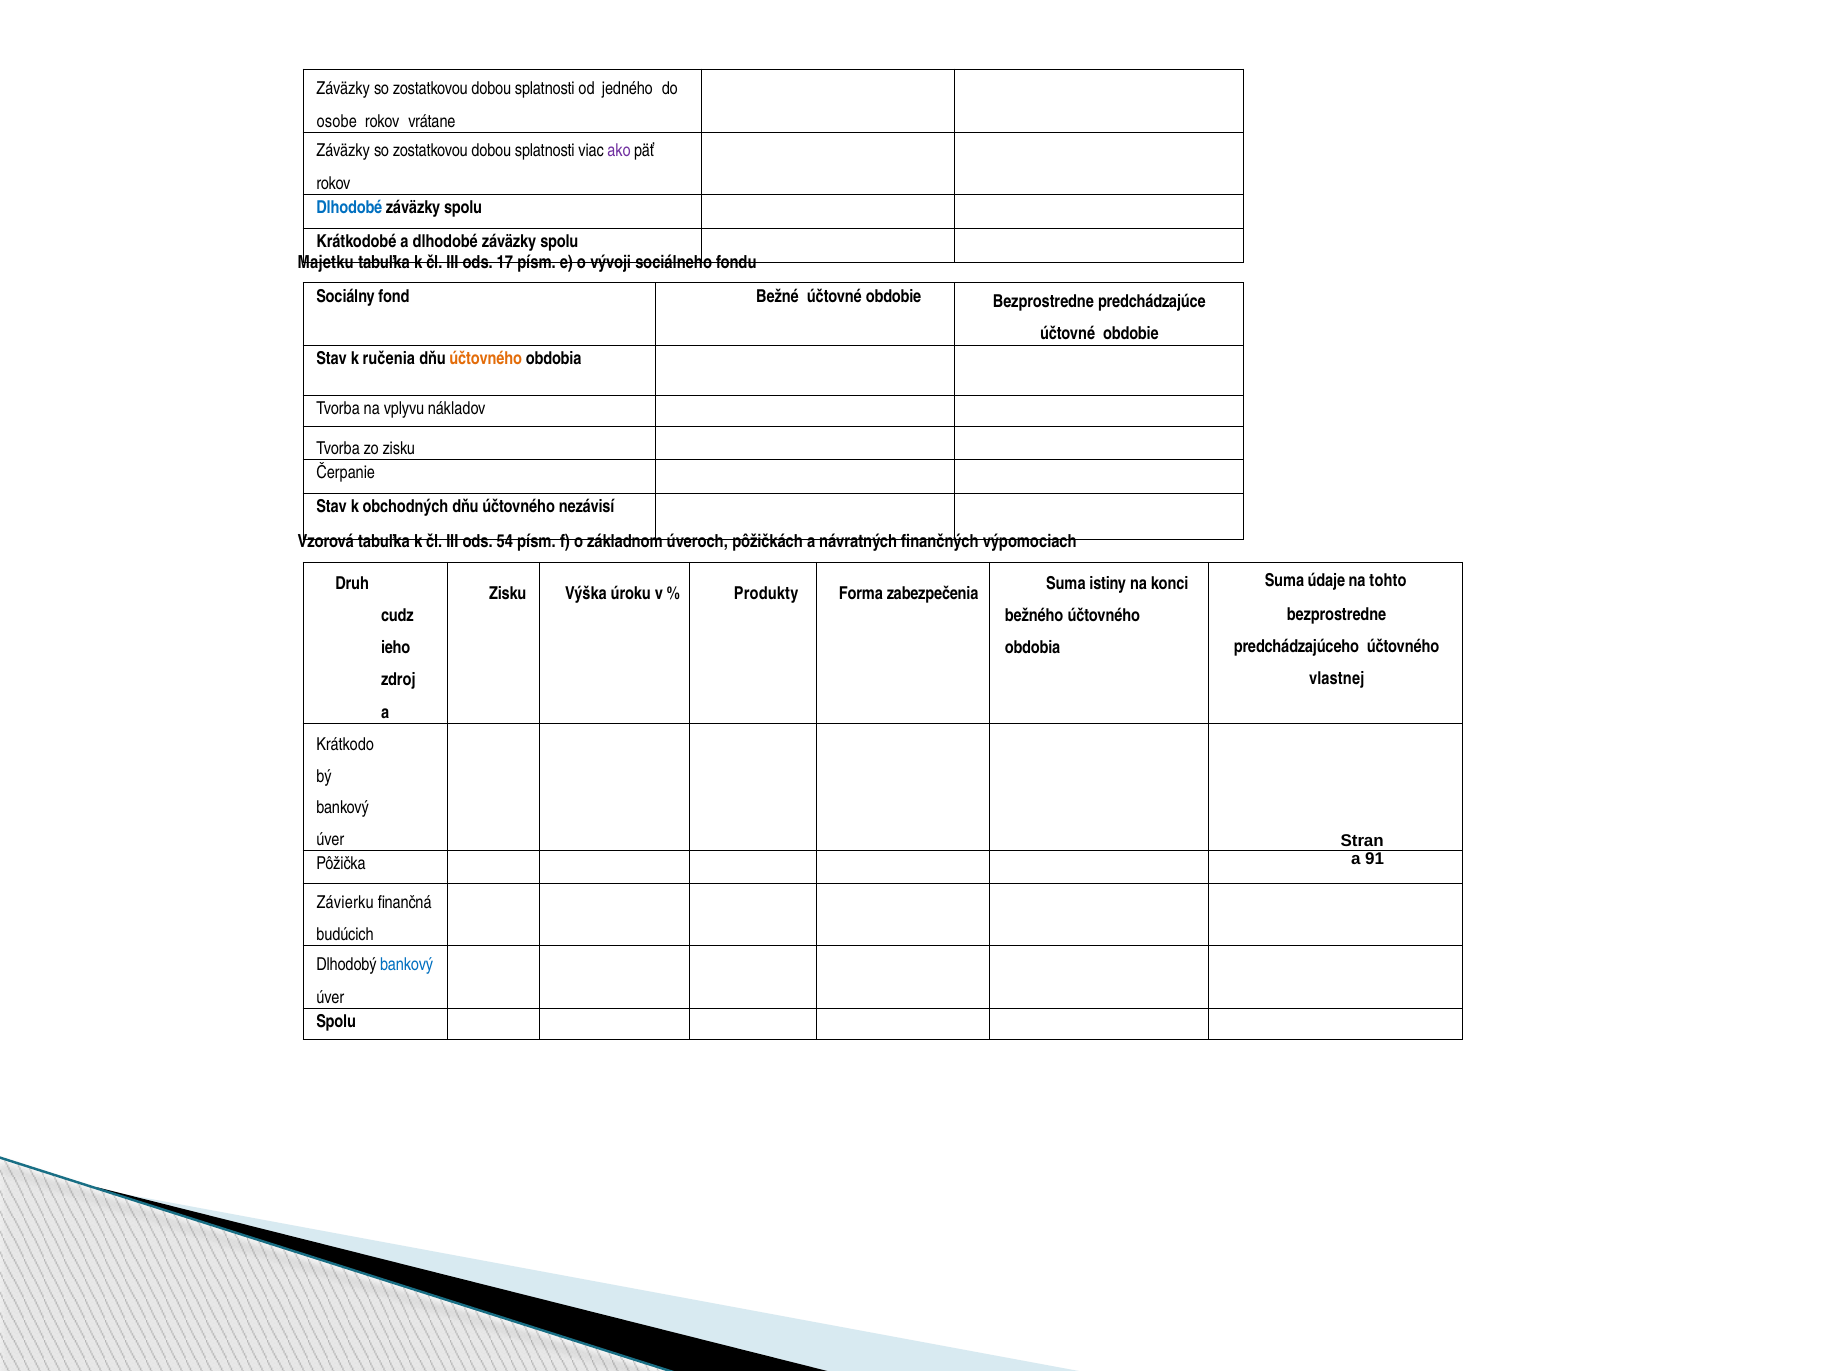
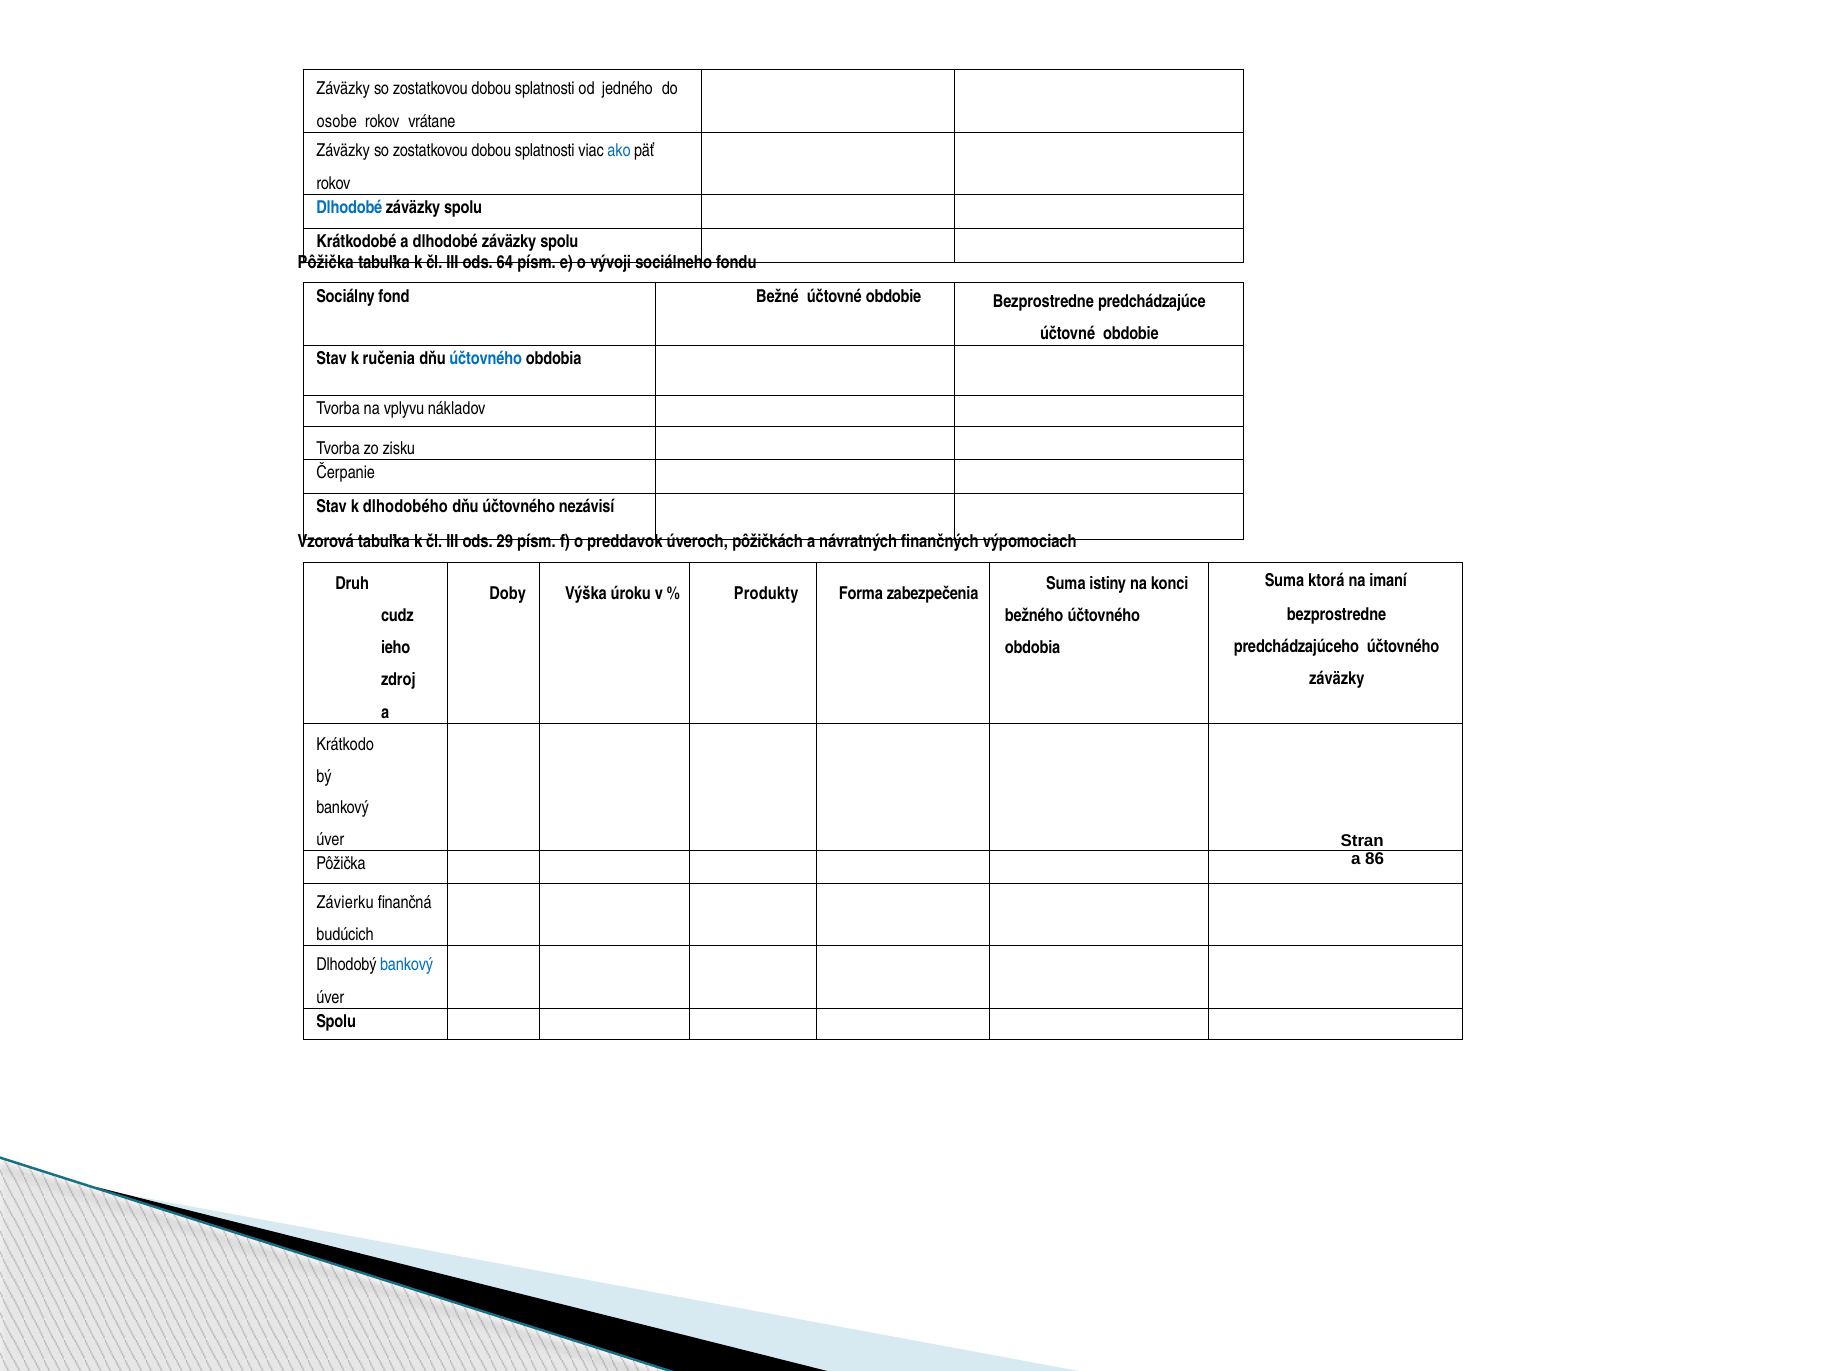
ako colour: purple -> blue (619, 151)
Majetku: Majetku -> Pôžička (326, 263)
17: 17 -> 64 (505, 263)
účtovného colour: orange -> blue (486, 359)
obchodných: obchodných -> dlhodobého (405, 507)
54: 54 -> 29 (505, 542)
základnom: základnom -> preddavok (625, 542)
údaje: údaje -> ktorá (1326, 581)
tohto: tohto -> imaní (1388, 581)
Zisku: Zisku -> Doby (508, 593)
vlastnej: vlastnej -> záväzky (1337, 679)
91: 91 -> 86 (1375, 859)
